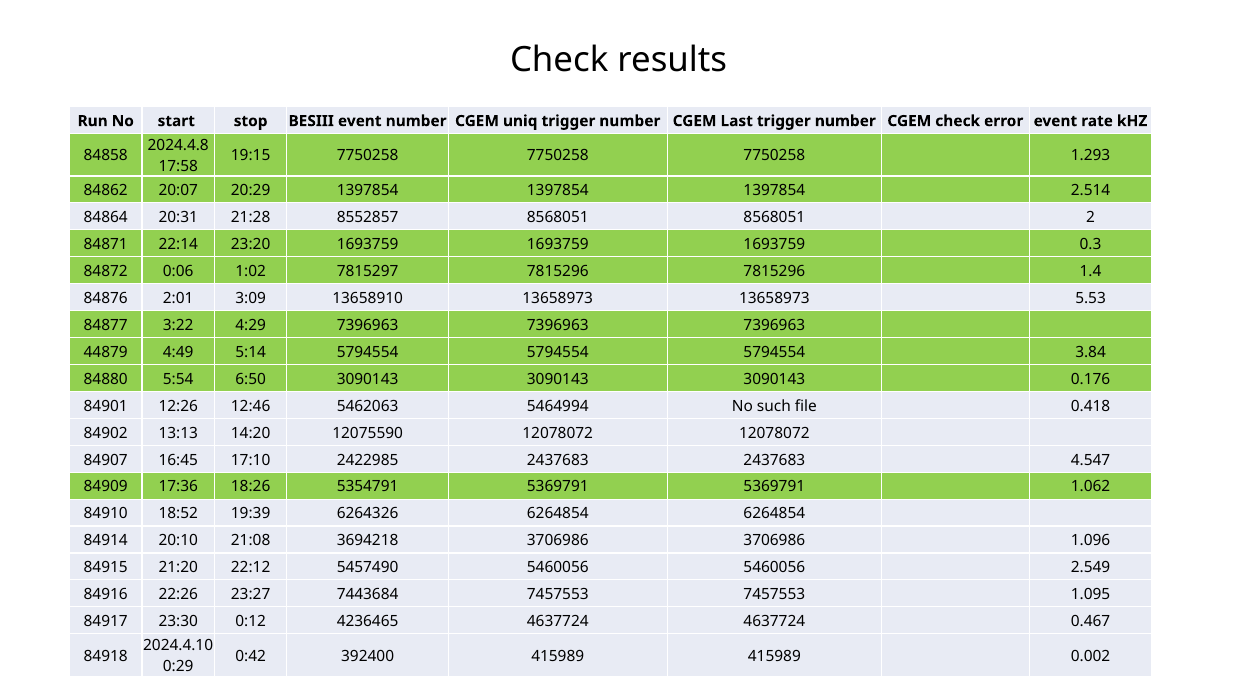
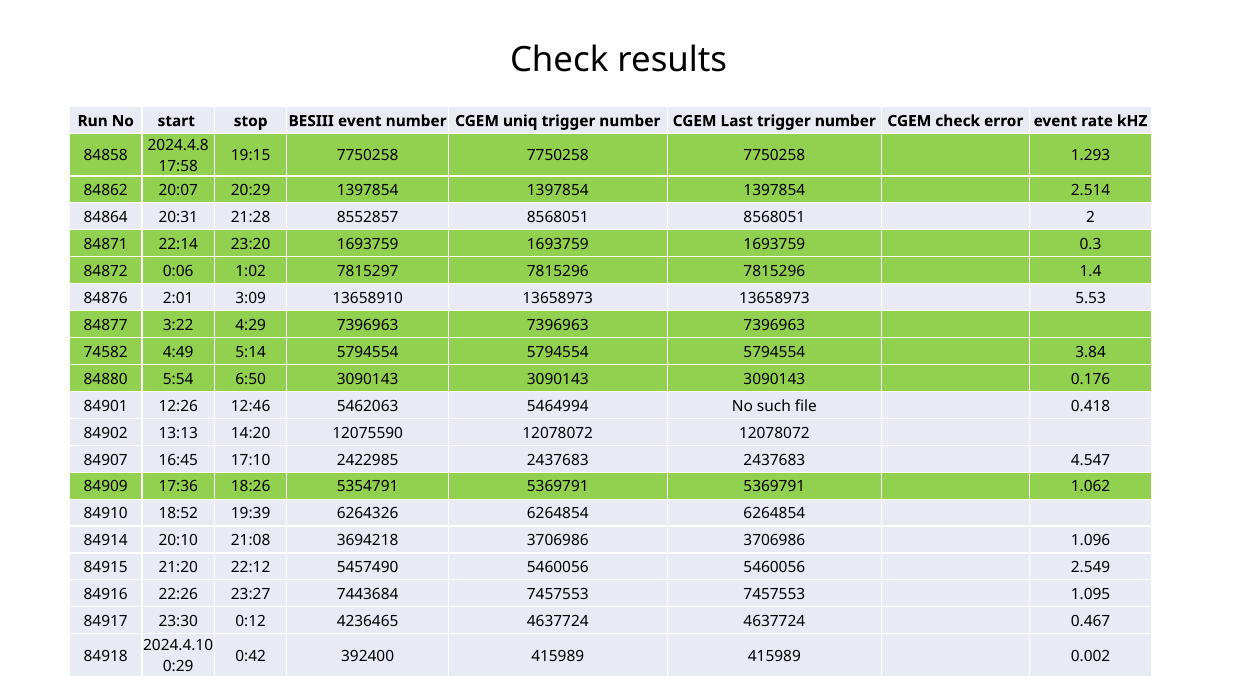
44879: 44879 -> 74582 (106, 352)
